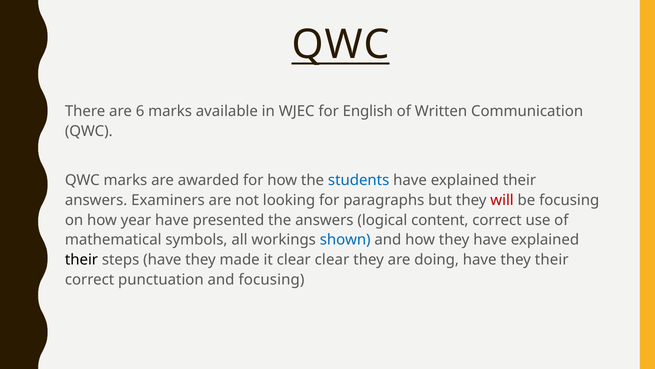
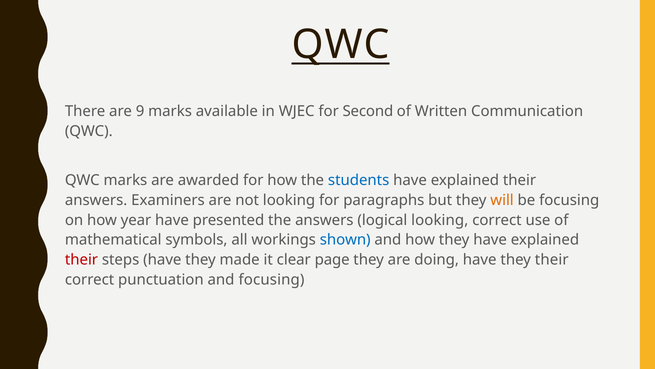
6: 6 -> 9 (140, 111)
English: English -> Second (368, 111)
will colour: red -> orange (502, 200)
logical content: content -> looking (440, 220)
their colour: black -> red (81, 259)
clear clear: clear -> page (332, 259)
